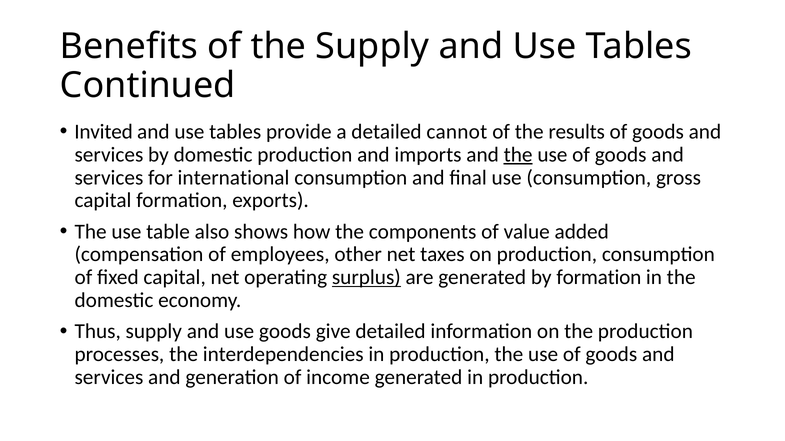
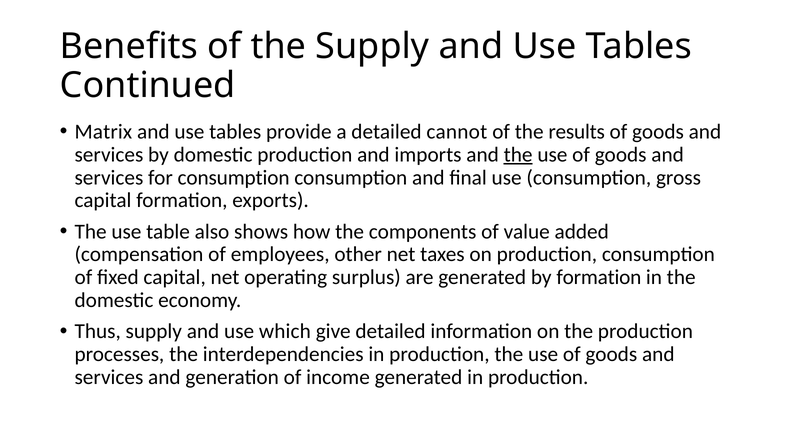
Invited: Invited -> Matrix (103, 132)
for international: international -> consumption (234, 178)
surplus underline: present -> none (366, 278)
use goods: goods -> which (285, 332)
